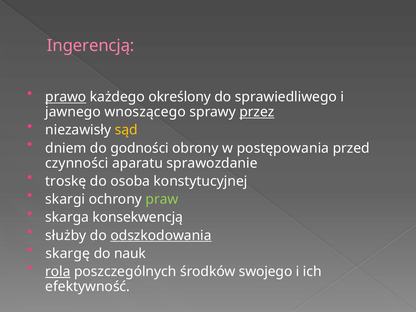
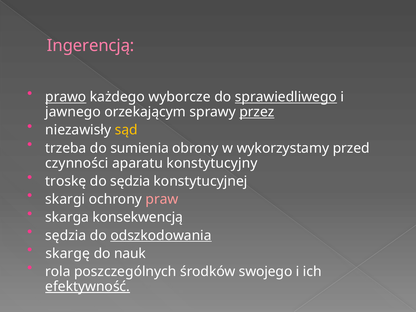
określony: określony -> wyborcze (180, 97)
sprawiedliwego underline: none -> present (286, 97)
wnoszącego: wnoszącego -> orzekającym (145, 112)
dniem: dniem -> trzeba (66, 148)
godności: godności -> sumienia (140, 148)
postępowania: postępowania -> wykorzystamy (283, 148)
sprawozdanie: sprawozdanie -> konstytucyjny (212, 163)
do osoba: osoba -> sędzia (130, 181)
praw colour: light green -> pink (162, 199)
służby: służby -> sędzia (66, 235)
rola underline: present -> none (58, 272)
efektywność underline: none -> present (88, 287)
